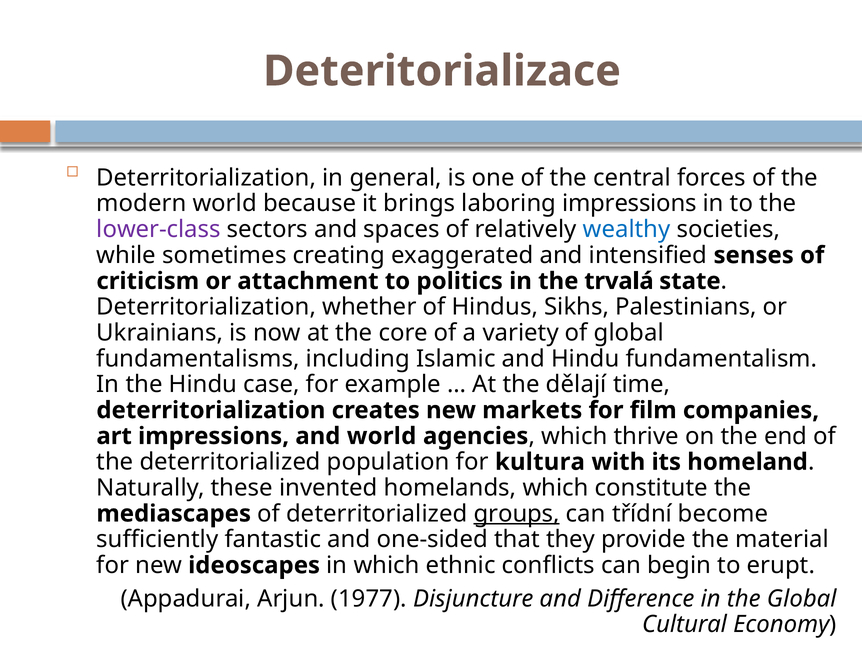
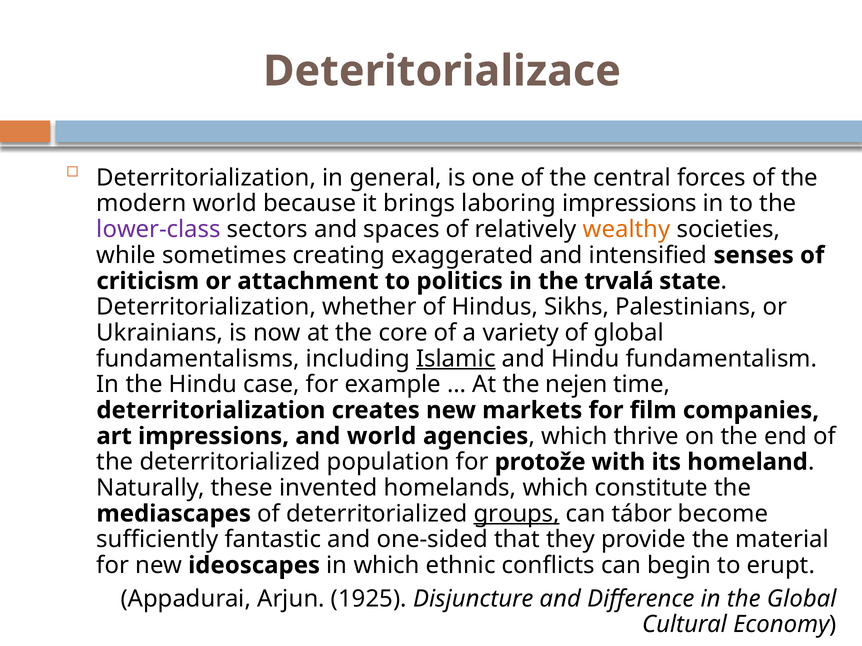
wealthy colour: blue -> orange (627, 230)
Islamic underline: none -> present (456, 359)
dělají: dělají -> nejen (576, 385)
kultura: kultura -> protože (540, 462)
třídní: třídní -> tábor (642, 514)
1977: 1977 -> 1925 (369, 599)
